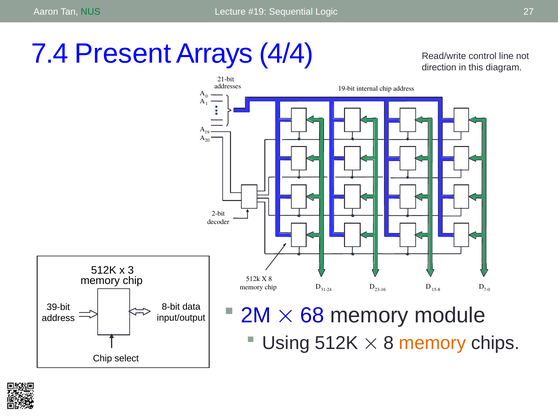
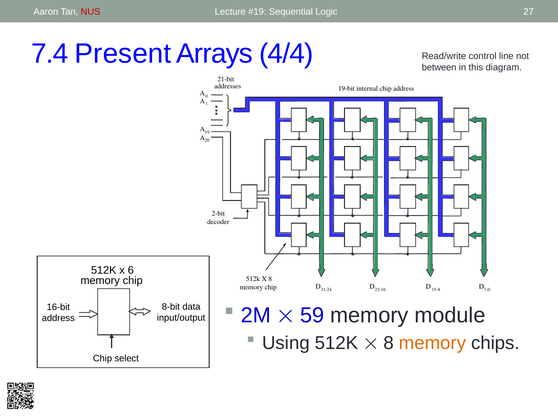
NUS colour: green -> red (91, 12)
direction: direction -> between (439, 67)
3: 3 -> 6 (131, 270)
39-bit: 39-bit -> 16-bit (58, 307)
68: 68 -> 59 (312, 315)
